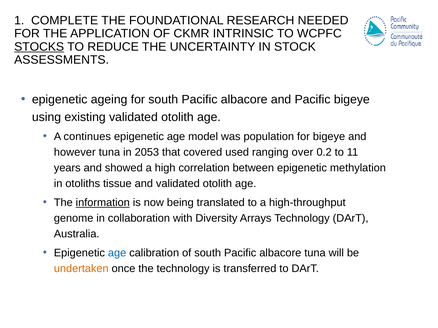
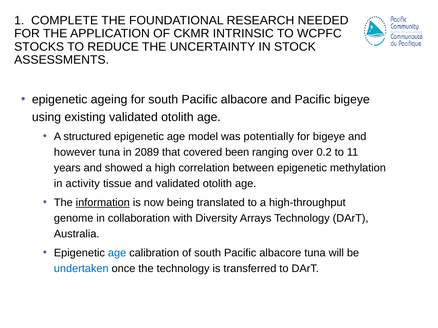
STOCKS underline: present -> none (39, 47)
continues: continues -> structured (87, 137)
population: population -> potentially (269, 137)
2053: 2053 -> 2089 (147, 152)
used: used -> been (237, 152)
otoliths: otoliths -> activity (83, 184)
undertaken colour: orange -> blue (81, 269)
